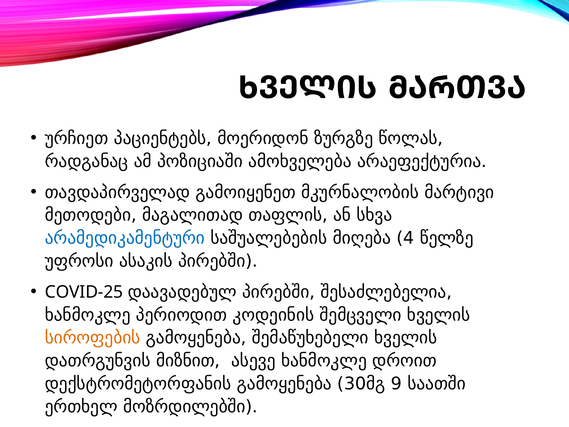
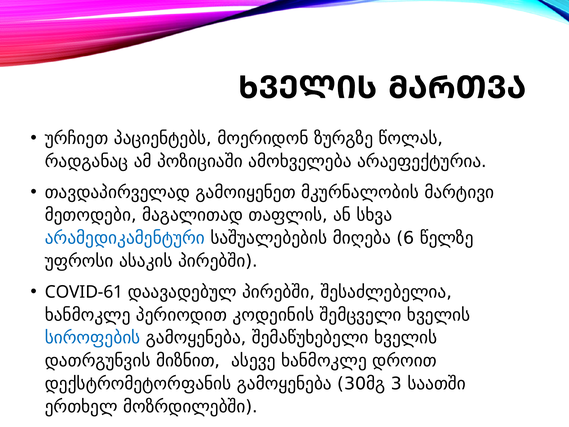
4: 4 -> 6 (405, 238)
COVID-25: COVID-25 -> COVID-61 (84, 292)
სიროფების colour: orange -> blue (93, 338)
9: 9 -> 3 (396, 384)
